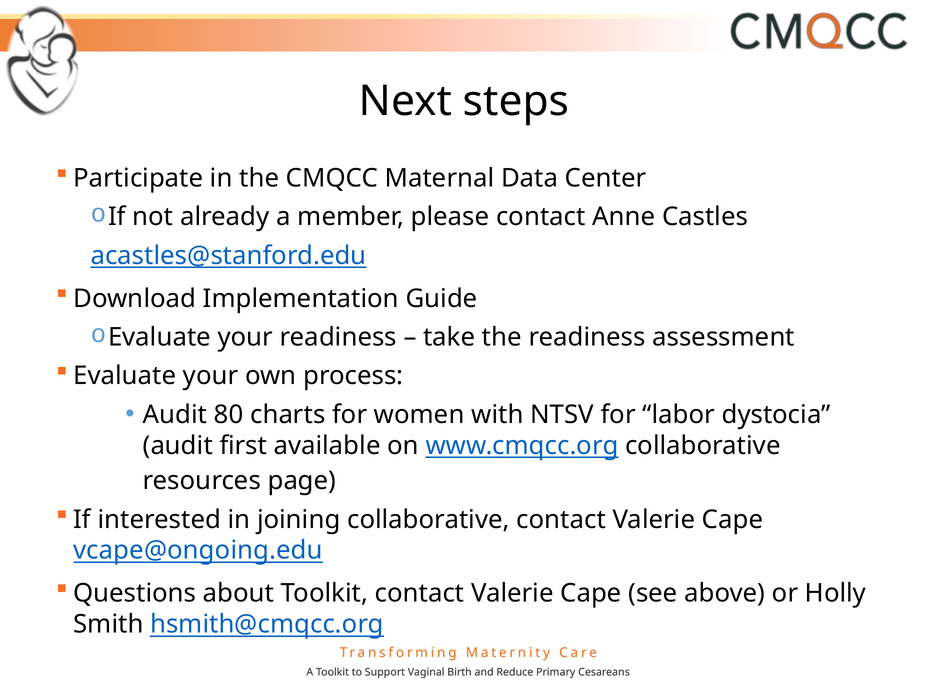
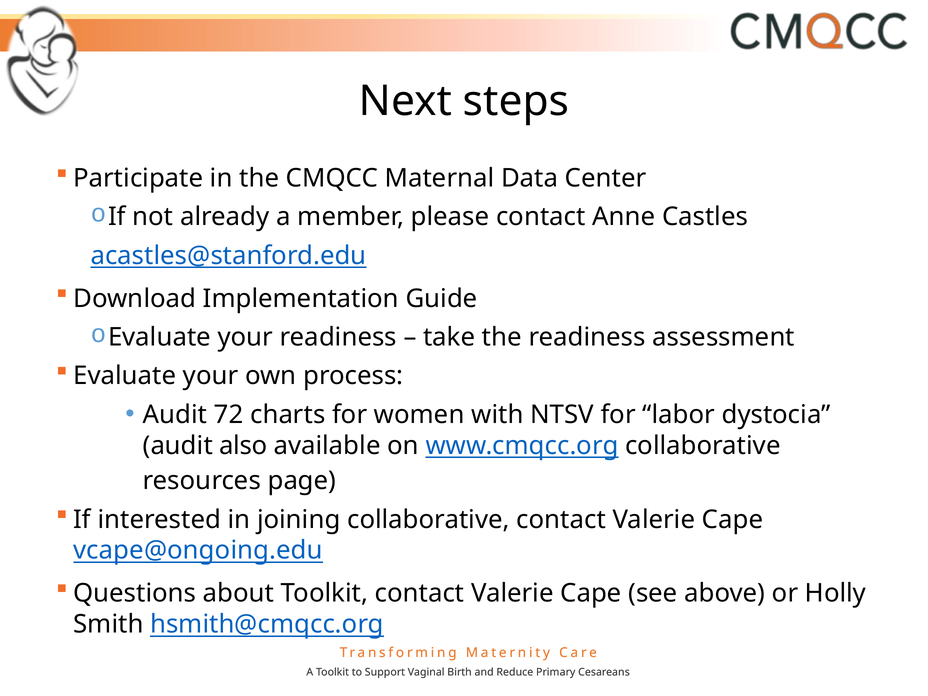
80: 80 -> 72 (229, 415)
first: first -> also (243, 446)
